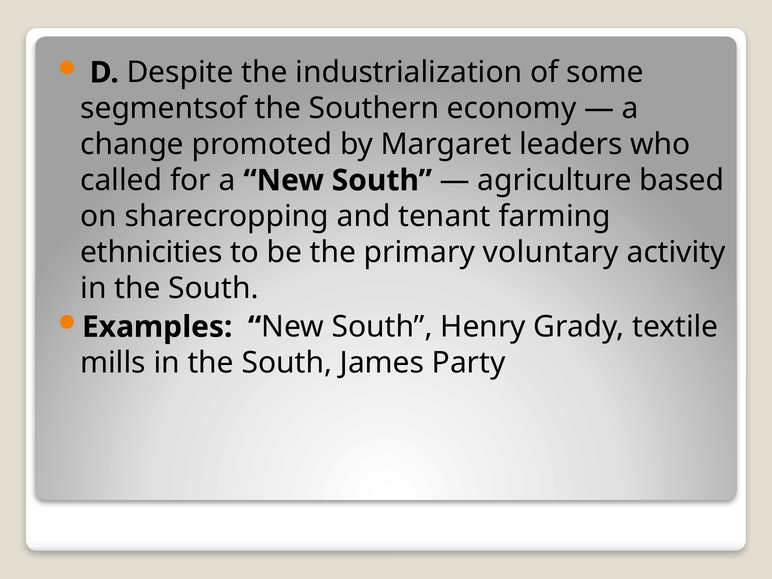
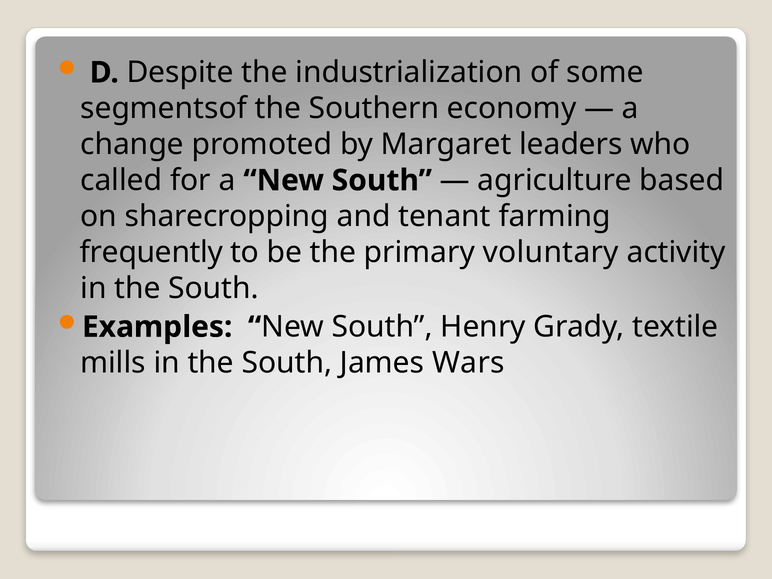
ethnicities: ethnicities -> frequently (151, 252)
Party: Party -> Wars (468, 363)
